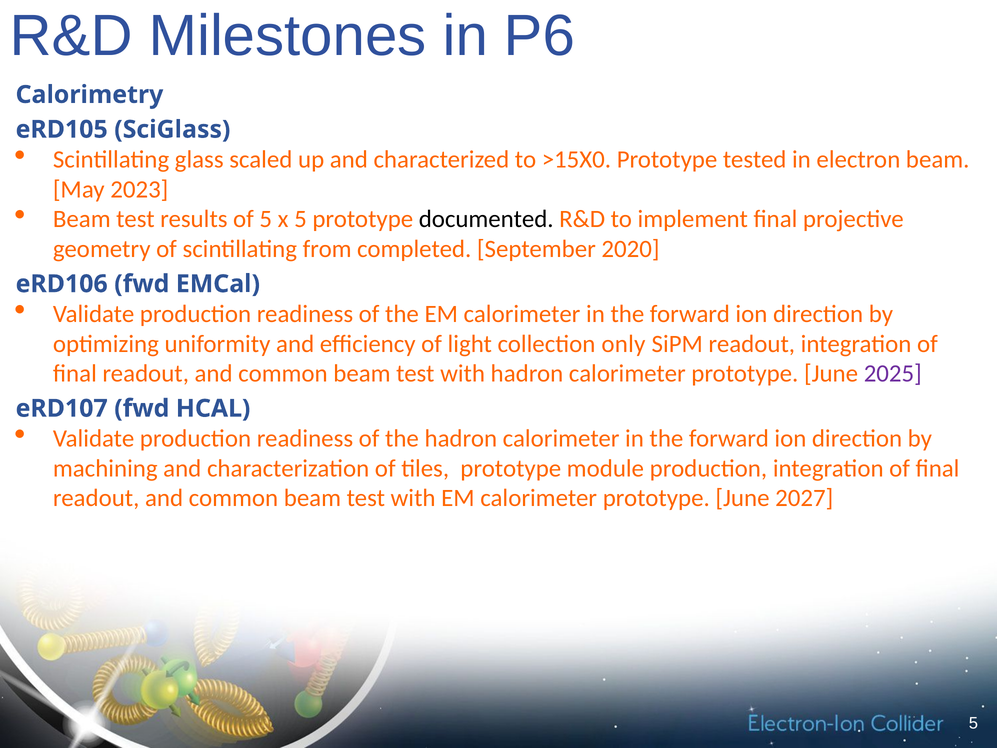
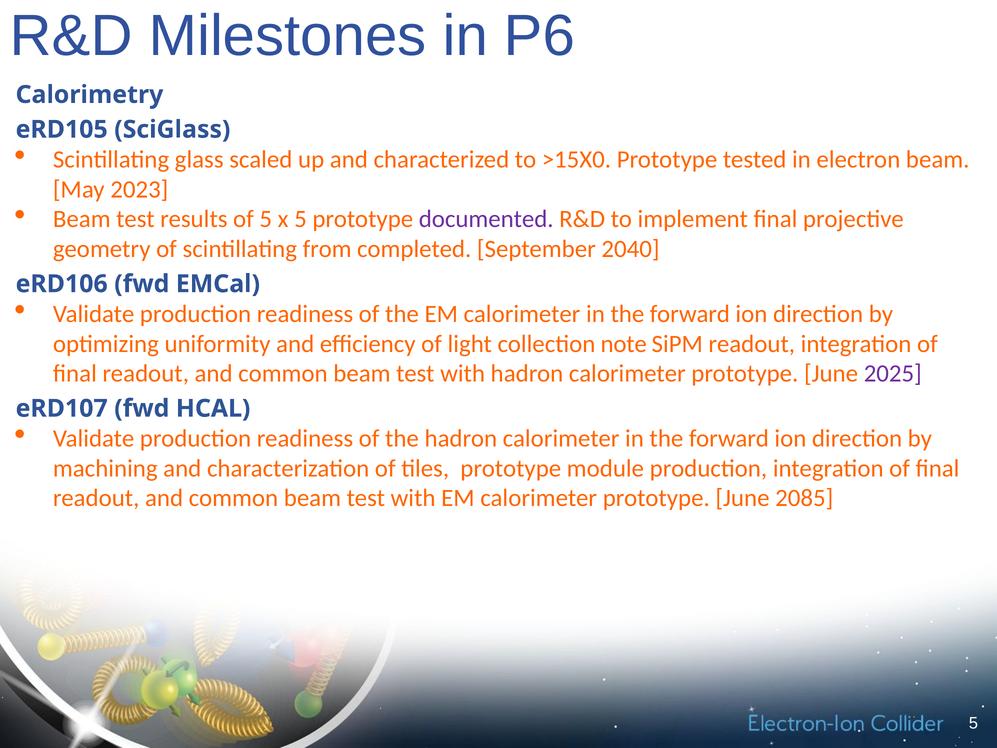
documented colour: black -> purple (486, 219)
2020: 2020 -> 2040 (631, 249)
only: only -> note (624, 344)
2027: 2027 -> 2085 (804, 498)
